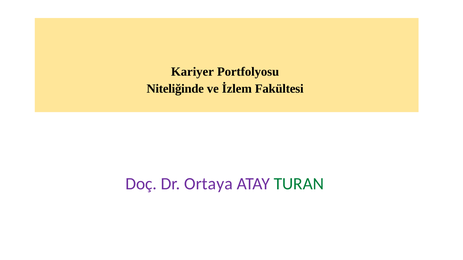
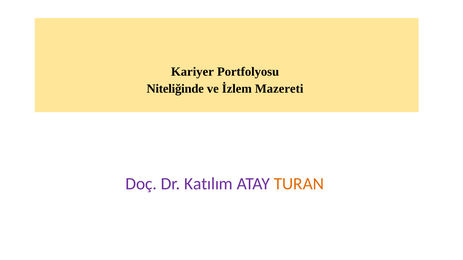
Fakültesi: Fakültesi -> Mazereti (279, 89)
Ortaya: Ortaya -> Katılım (208, 184)
TURAN colour: green -> orange (299, 184)
